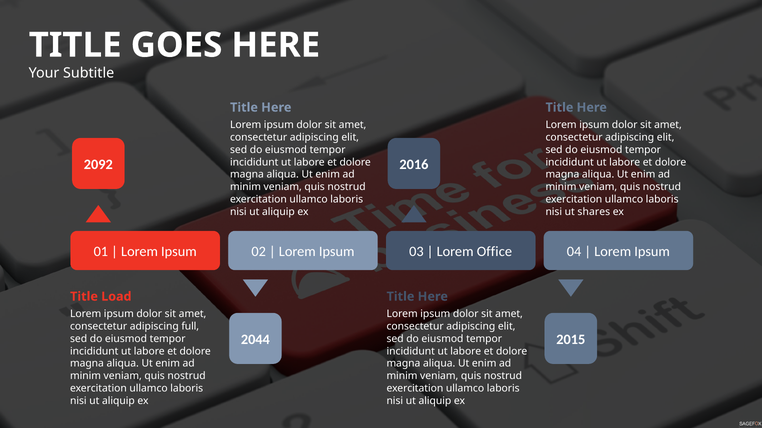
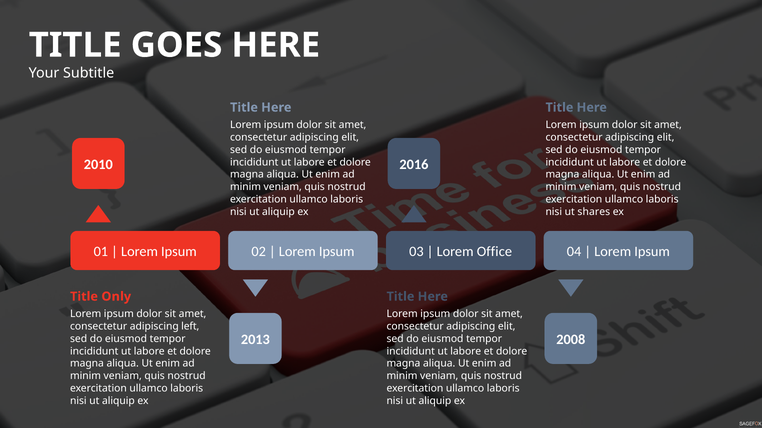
2092: 2092 -> 2010 (98, 165)
Load: Load -> Only (116, 297)
full: full -> left (190, 327)
2044: 2044 -> 2013 (255, 340)
2015: 2015 -> 2008 (571, 340)
